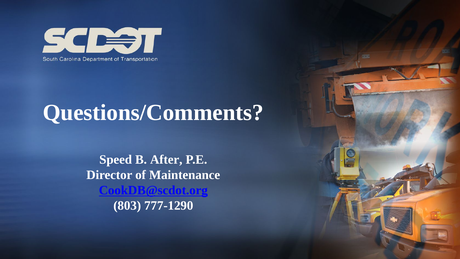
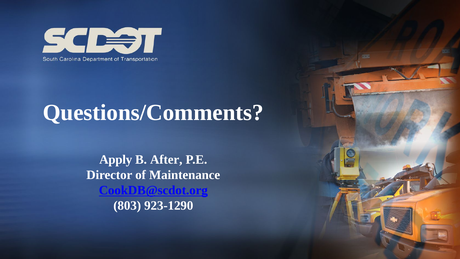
Speed: Speed -> Apply (116, 159)
777-1290: 777-1290 -> 923-1290 (169, 205)
